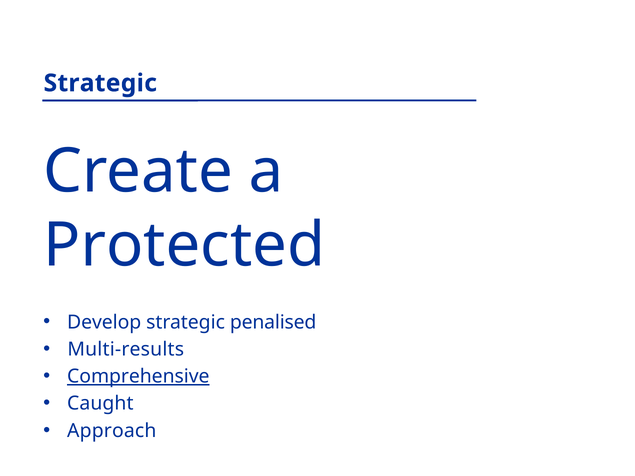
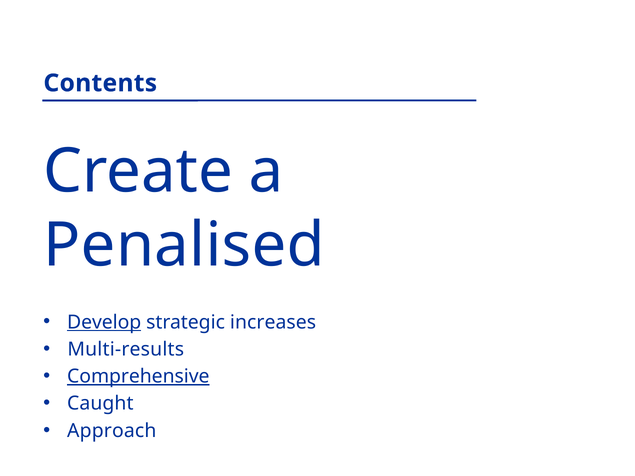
Strategic: Strategic -> Contents (100, 83)
Protected: Protected -> Penalised (184, 246)
Develop underline: none -> present (104, 322)
penalised: penalised -> increases (273, 322)
